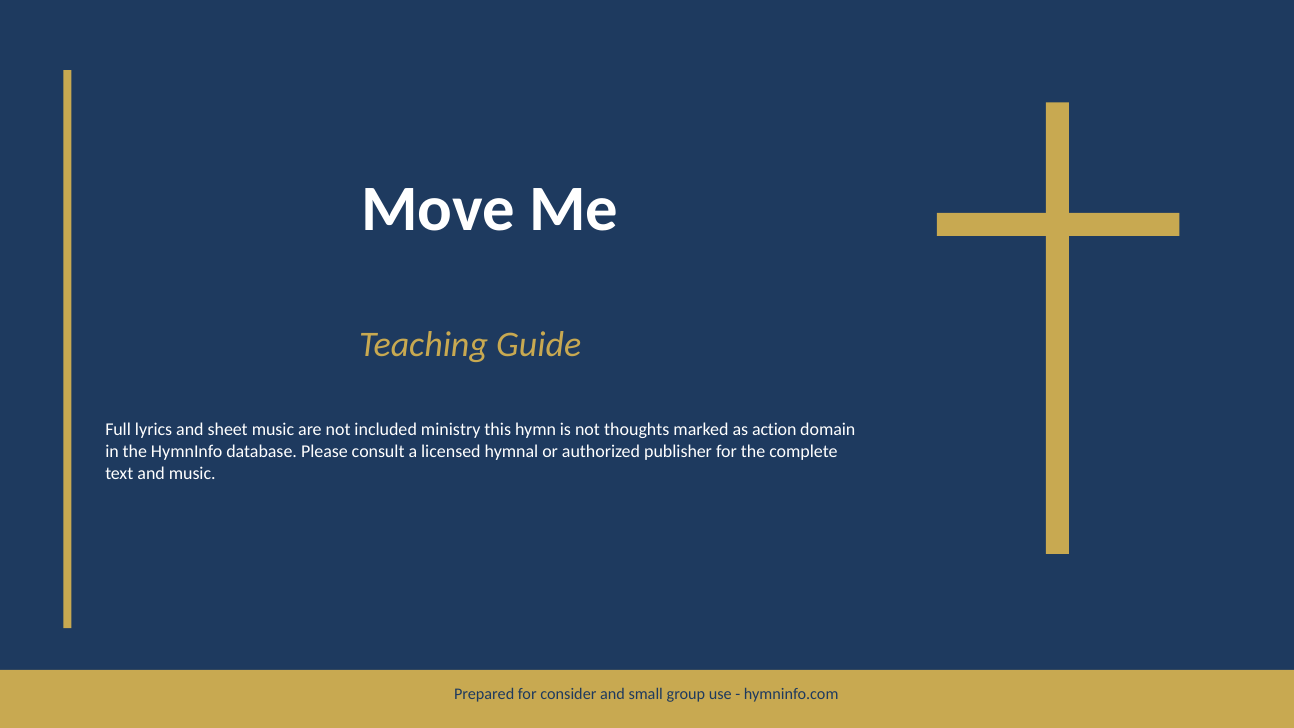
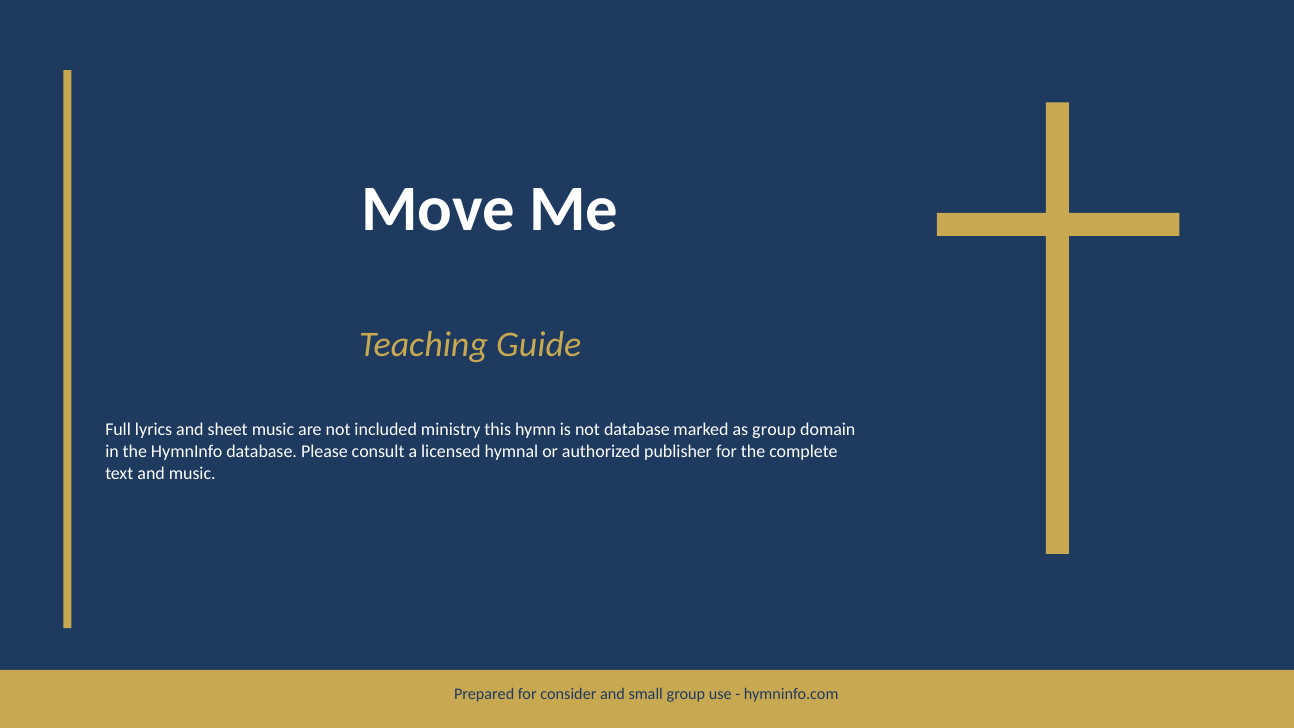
not thoughts: thoughts -> database (637, 430)
as action: action -> group (774, 430)
